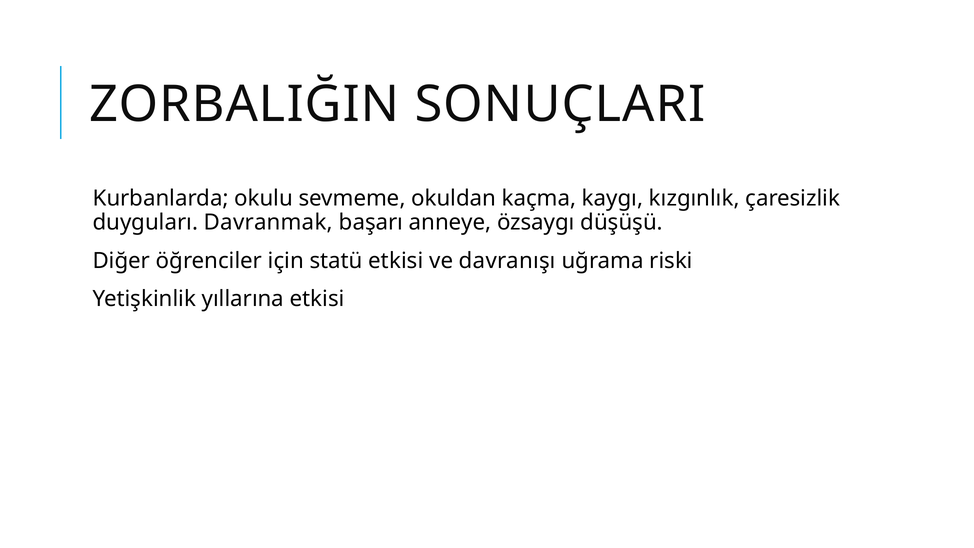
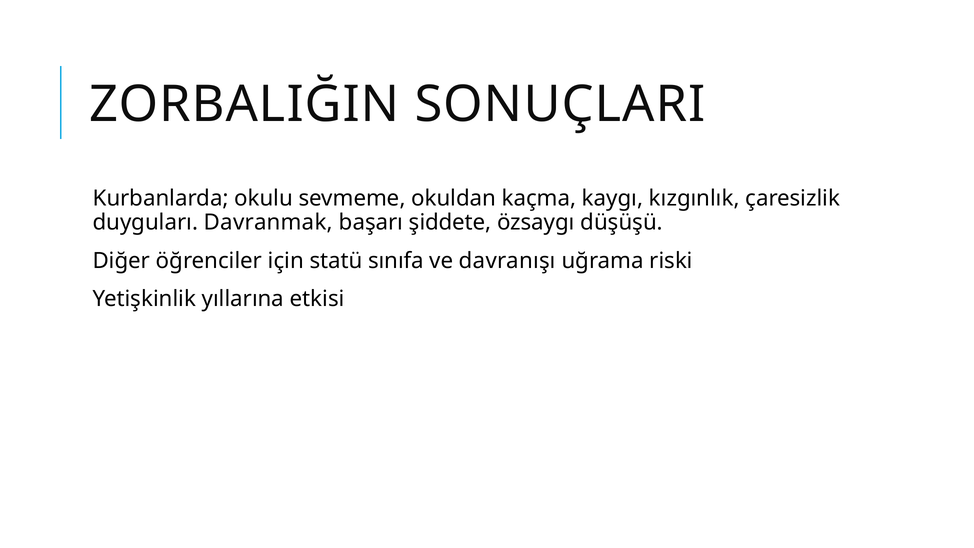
anneye: anneye -> şiddete (450, 222)
statü etkisi: etkisi -> sınıfa (396, 261)
